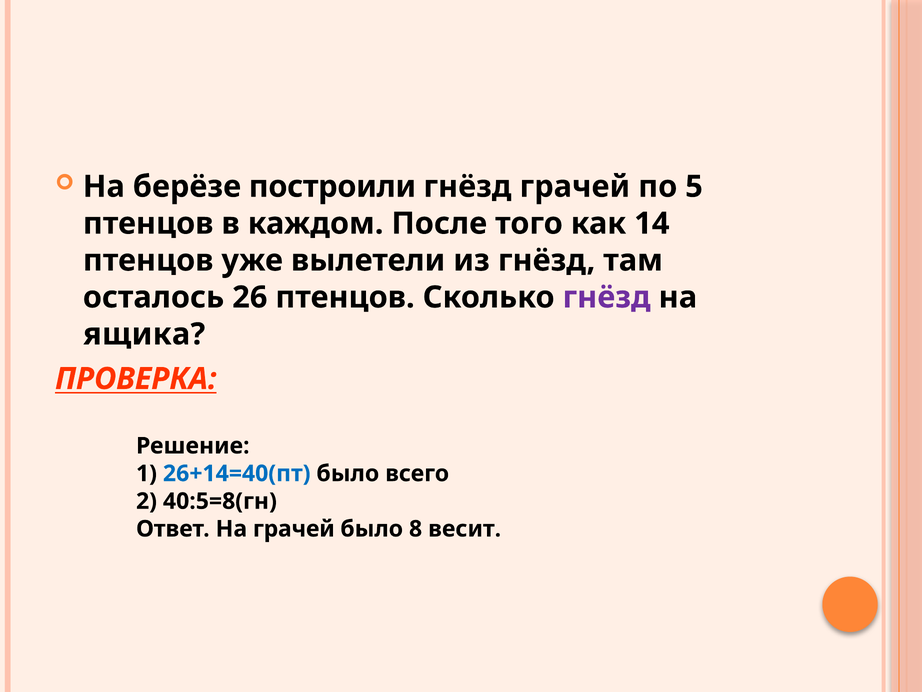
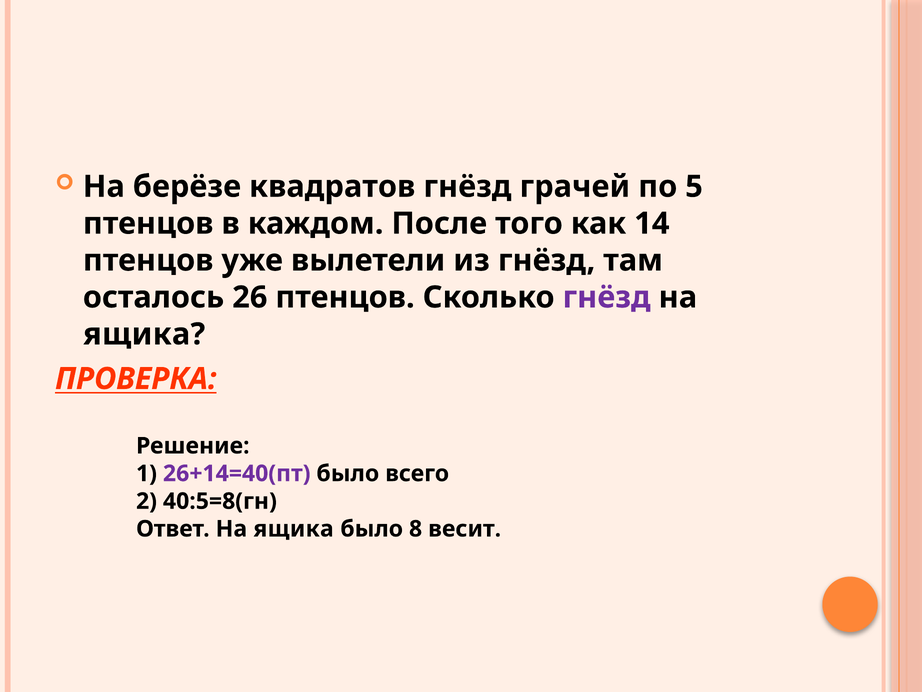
построили: построили -> квадратов (332, 186)
26+14=40(пт colour: blue -> purple (237, 473)
Ответ На грачей: грачей -> ящика (294, 529)
